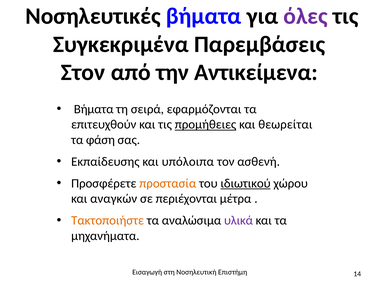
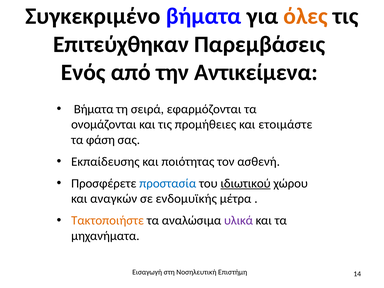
Νοσηλευτικές: Νοσηλευτικές -> Συγκεκριμένο (93, 16)
όλες colour: purple -> orange (306, 16)
Συγκεκριμένα: Συγκεκριμένα -> Επιτεύχθηκαν (121, 44)
Στον: Στον -> Ενός (83, 72)
επιτευχθούν: επιτευχθούν -> ονομάζονται (104, 125)
προμήθειες underline: present -> none (206, 125)
θεωρείται: θεωρείται -> ετοιμάστε (285, 125)
υπόλοιπα: υπόλοιπα -> ποιότητας (188, 162)
προστασία colour: orange -> blue (168, 183)
περιέχονται: περιέχονται -> ενδομυϊκής (186, 199)
